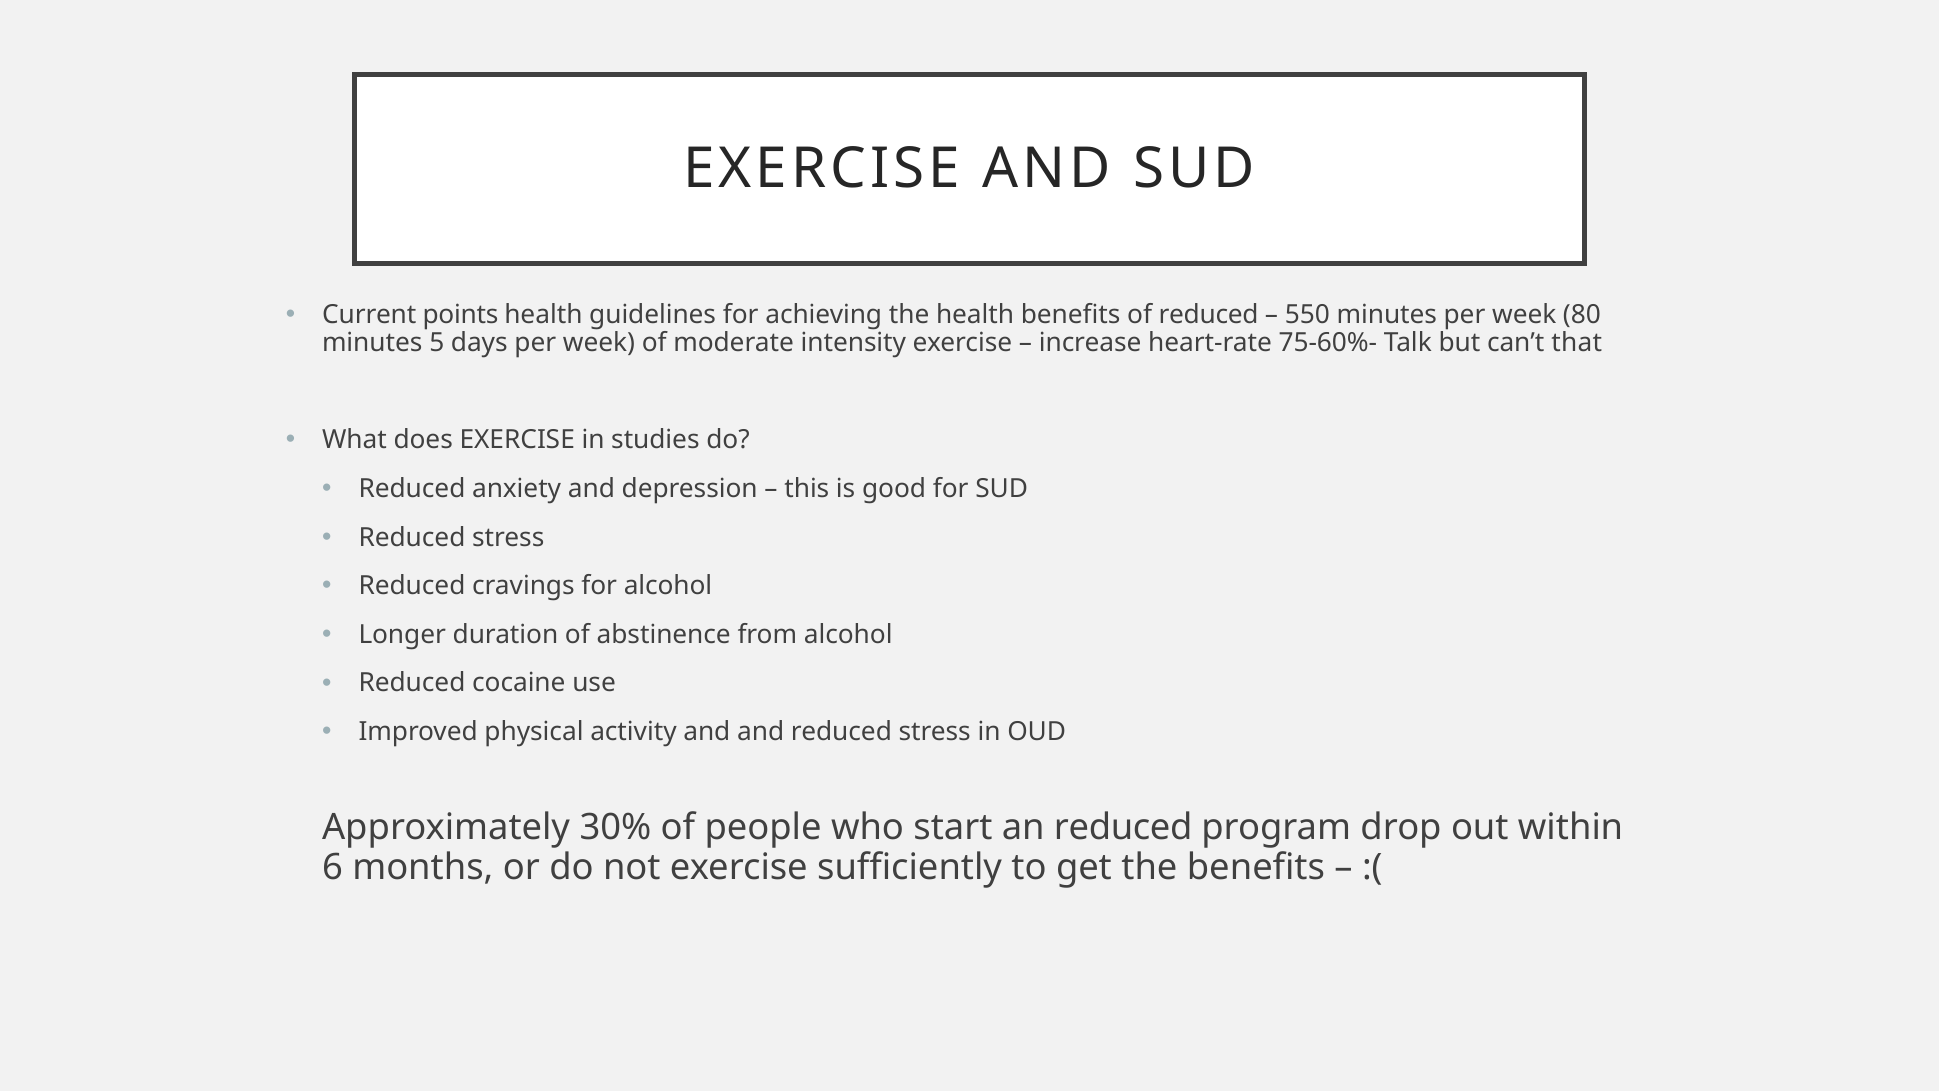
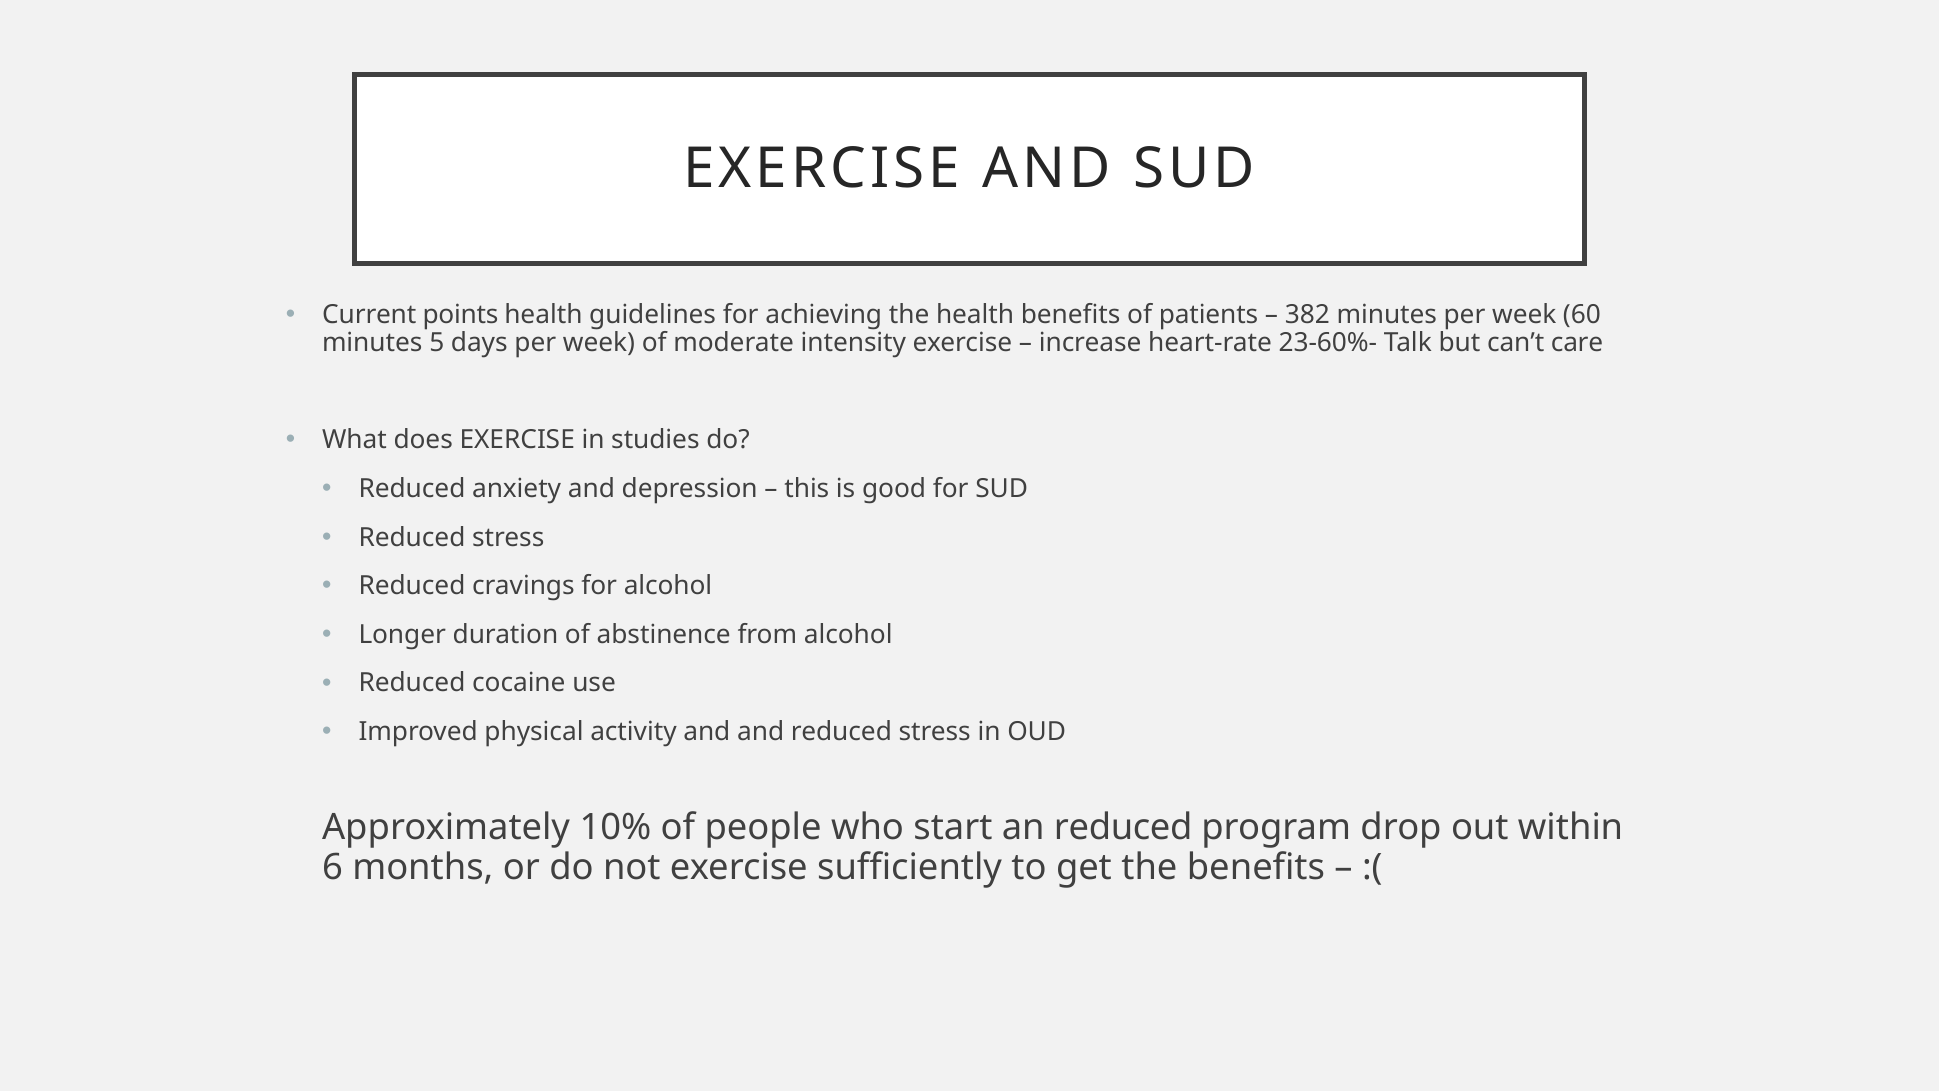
of reduced: reduced -> patients (1209, 315)
550: 550 -> 382 (1307, 315)
80: 80 -> 60 (1582, 315)
75-60%-: 75-60%- -> 23-60%- (1328, 343)
that: that -> care (1577, 343)
30%: 30% -> 10% (615, 828)
